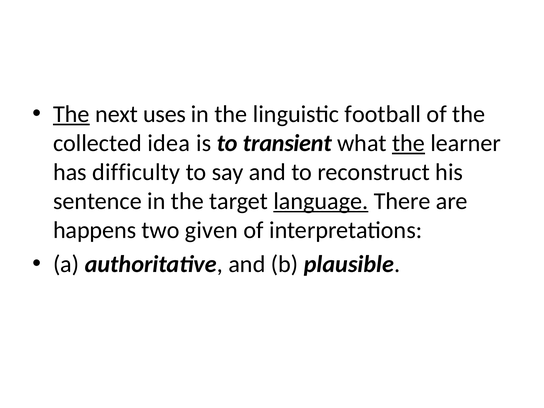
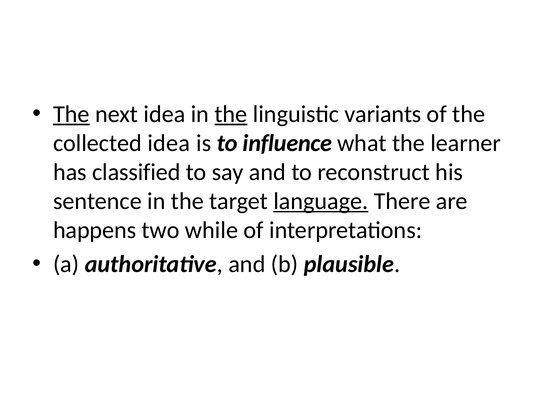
next uses: uses -> idea (164, 114)
the underline: none -> present (231, 114)
football: football -> variants (383, 114)
transient: transient -> influence (287, 143)
the underline: present -> none (408, 143)
difficulty: difficulty -> classified (136, 172)
given: given -> while (211, 230)
